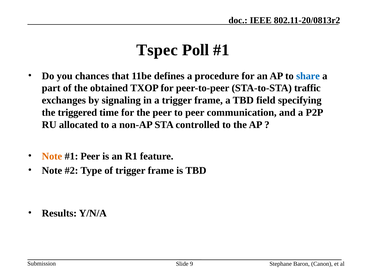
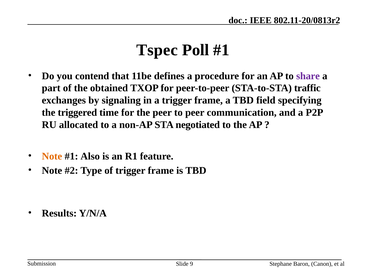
chances: chances -> contend (92, 76)
share colour: blue -> purple (308, 76)
controlled: controlled -> negotiated (198, 125)
Peer: Peer -> Also (90, 156)
